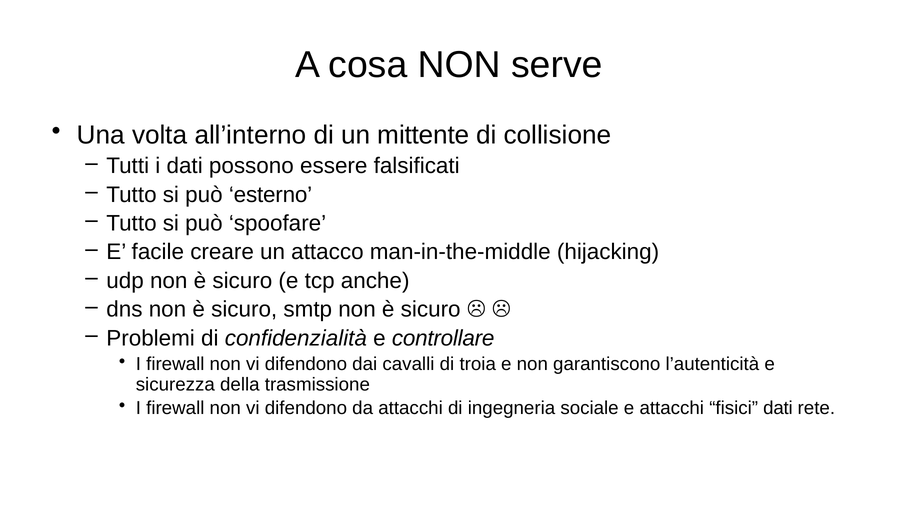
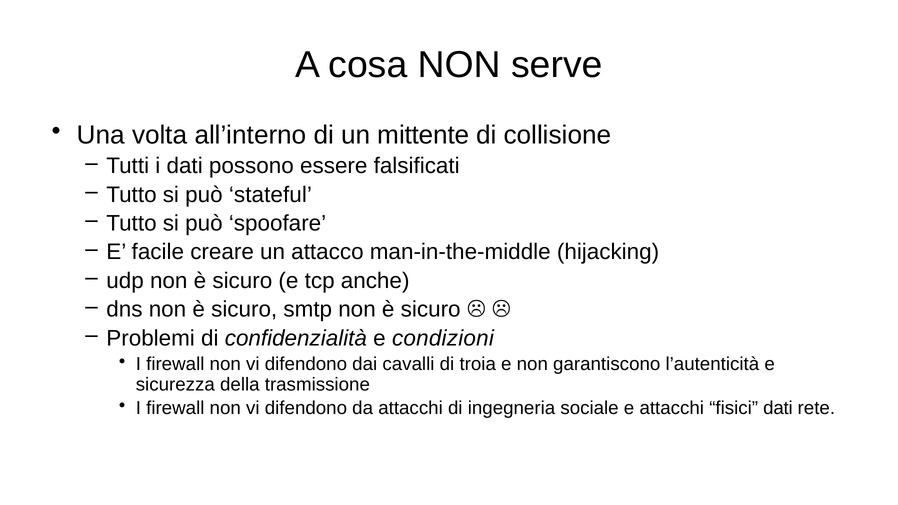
esterno: esterno -> stateful (270, 195)
controllare: controllare -> condizioni (443, 338)
